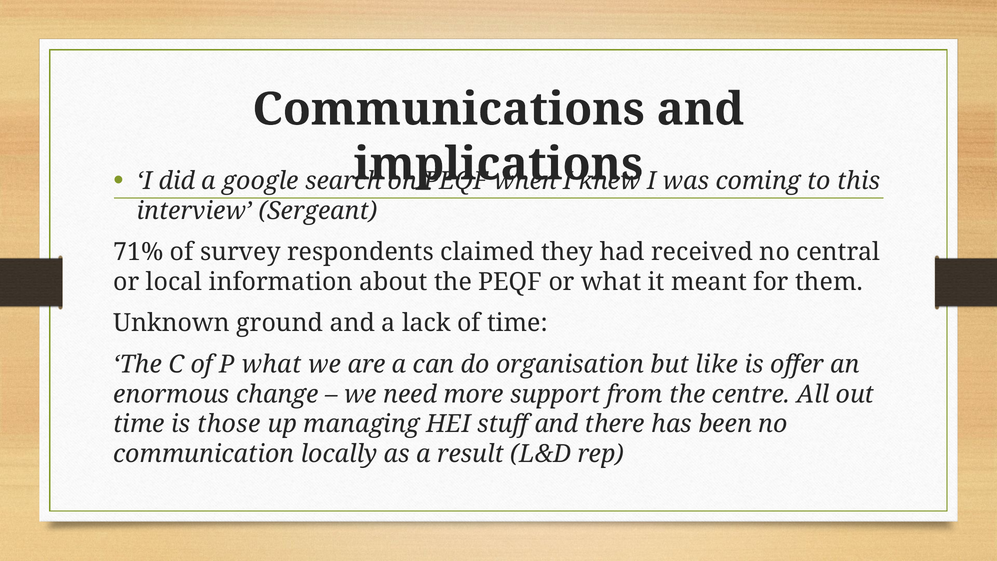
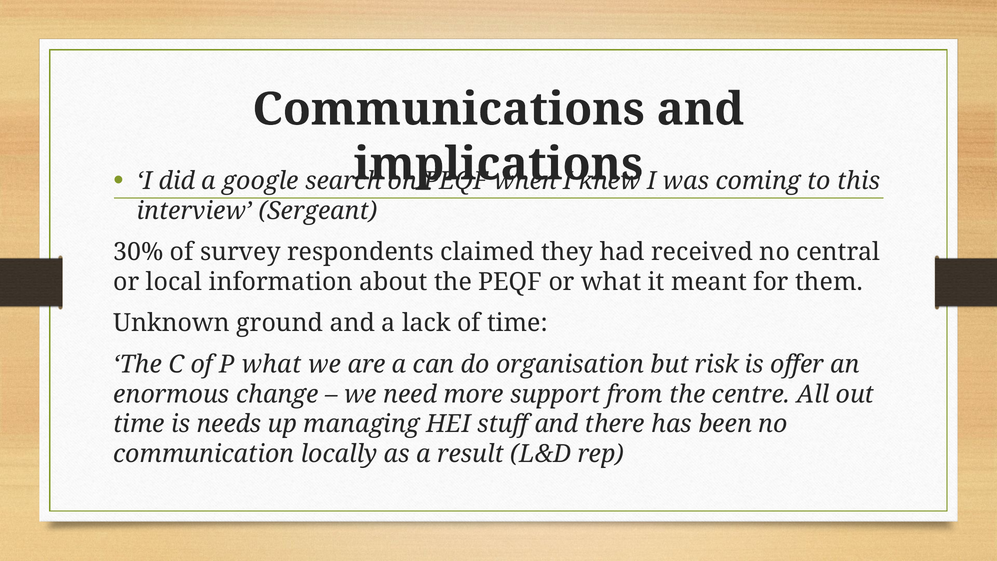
71%: 71% -> 30% (138, 252)
like: like -> risk (717, 364)
those: those -> needs (229, 424)
